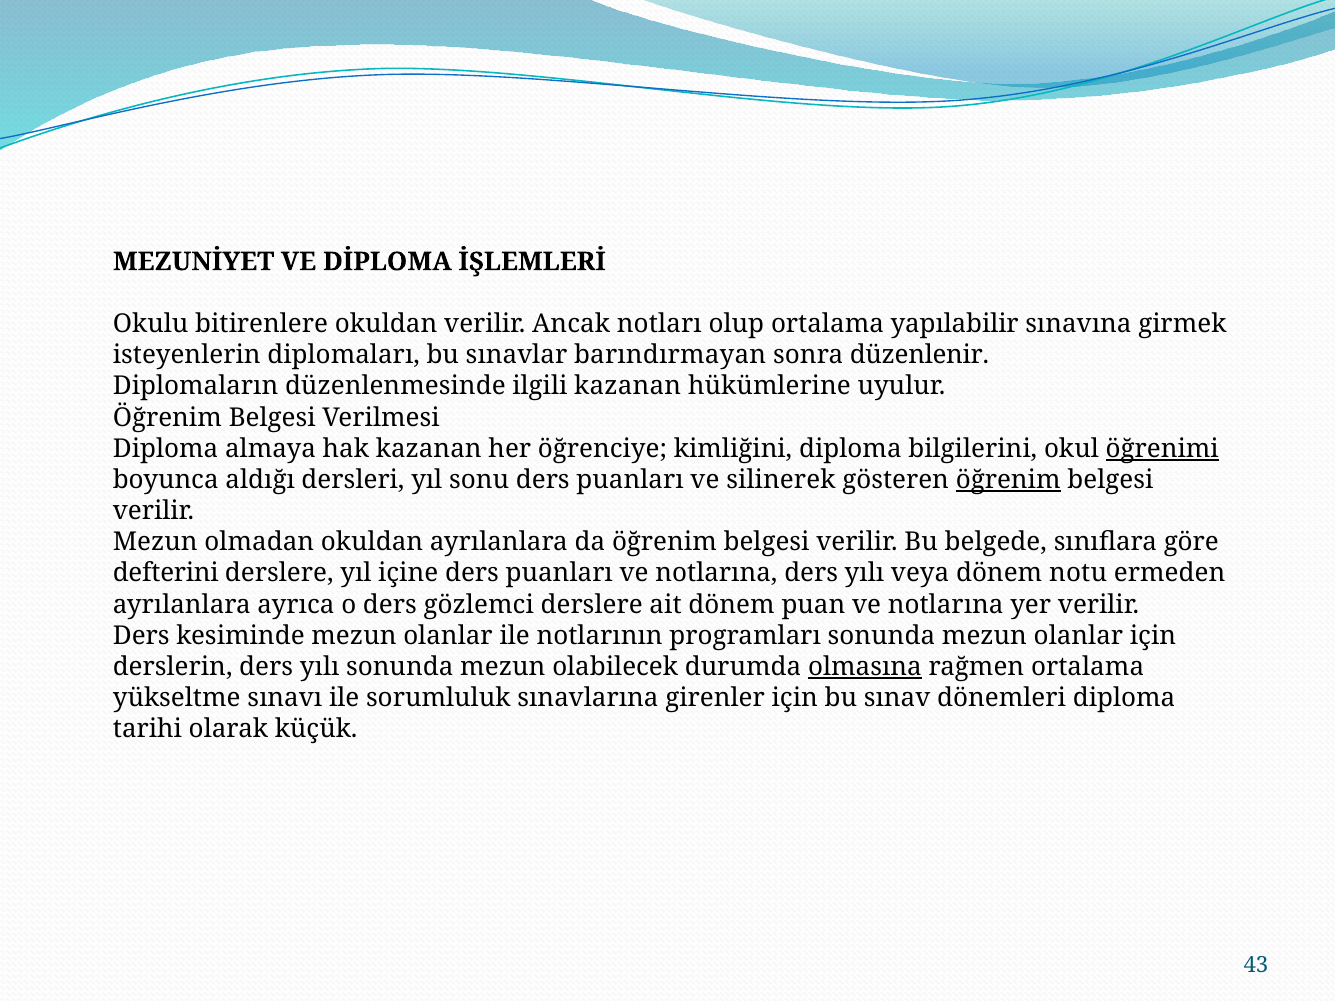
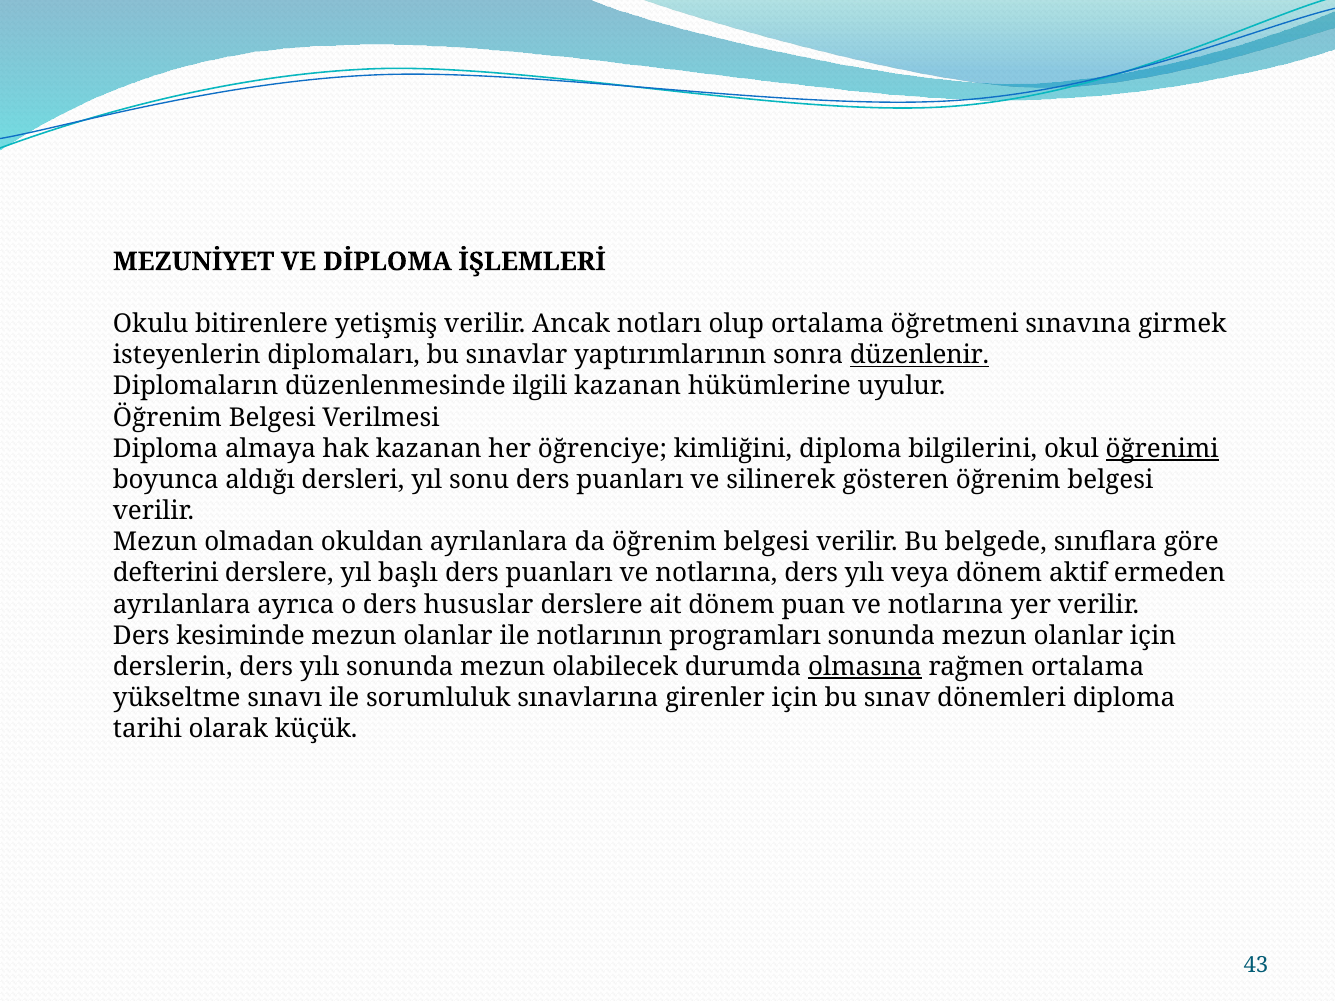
bitirenlere okuldan: okuldan -> yetişmiş (386, 324)
yapılabilir: yapılabilir -> öğretmeni (955, 324)
barındırmayan: barındırmayan -> yaptırımlarının (670, 355)
düzenlenir underline: none -> present (919, 355)
öğrenim underline: present -> none (1008, 480)
içine: içine -> başlı (408, 573)
notu: notu -> aktif (1078, 573)
gözlemci: gözlemci -> hususlar (479, 605)
